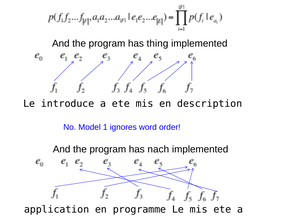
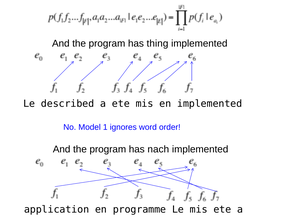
introduce: introduce -> described (68, 104)
en description: description -> implemented (210, 104)
